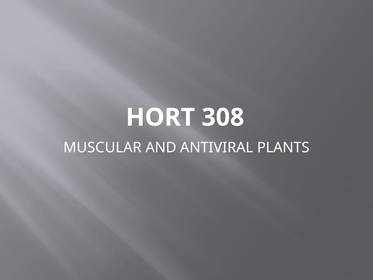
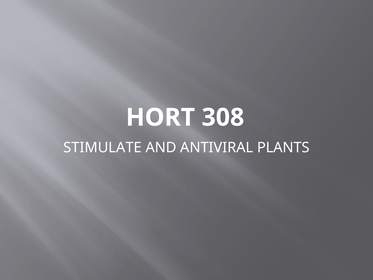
MUSCULAR: MUSCULAR -> STIMULATE (103, 147)
